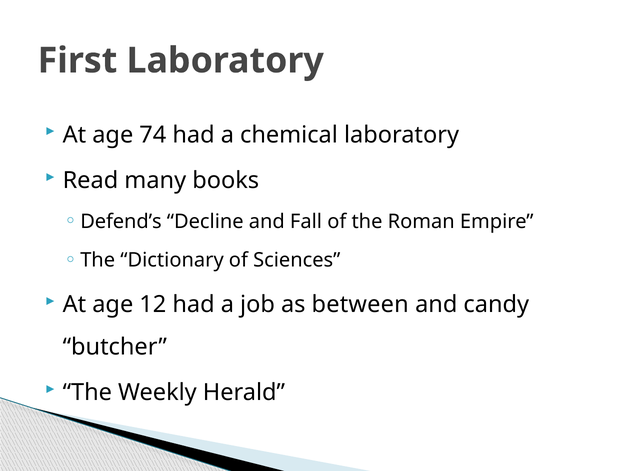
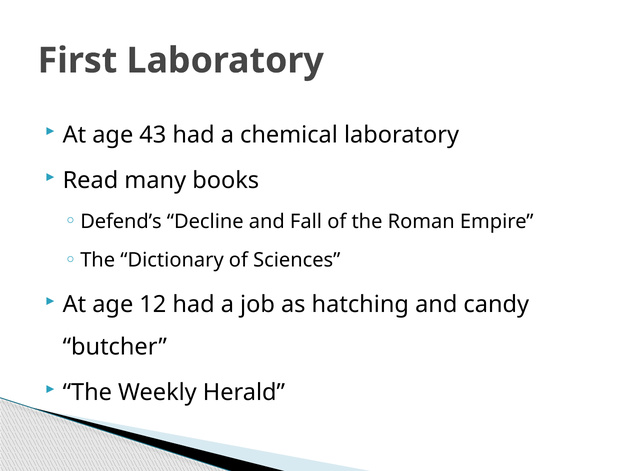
74: 74 -> 43 (153, 135)
between: between -> hatching (360, 304)
